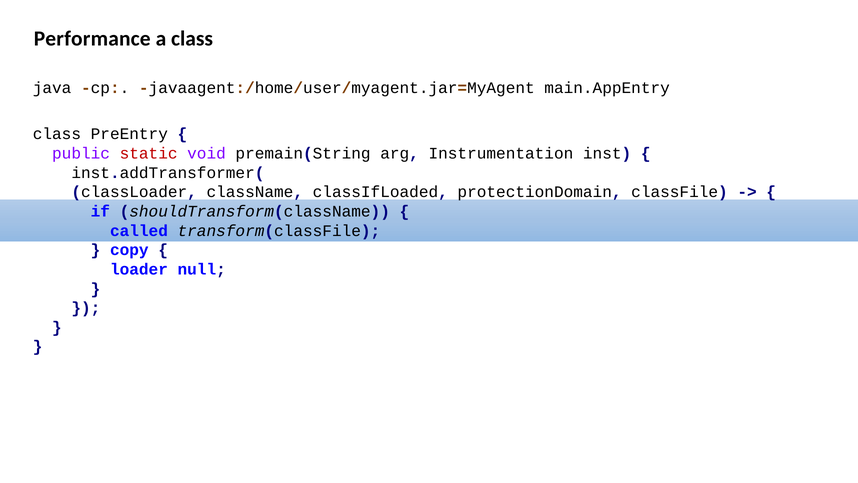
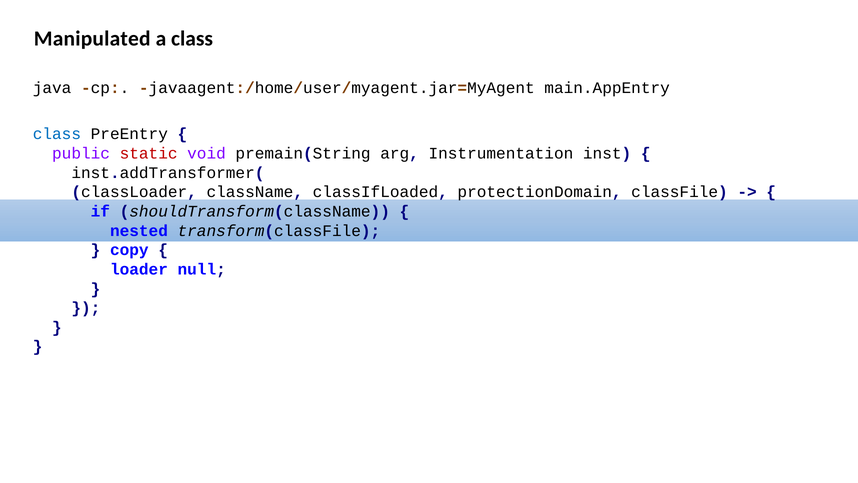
Performance: Performance -> Manipulated (92, 39)
class colour: black -> blue (57, 134)
called: called -> nested (139, 231)
